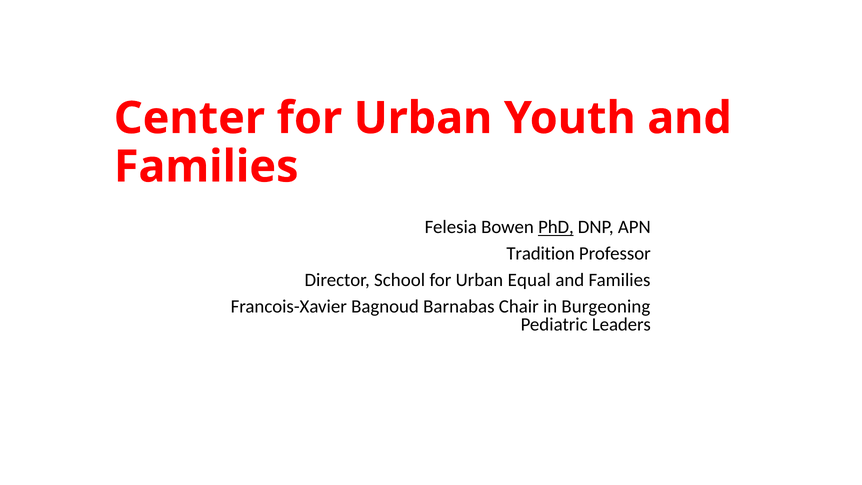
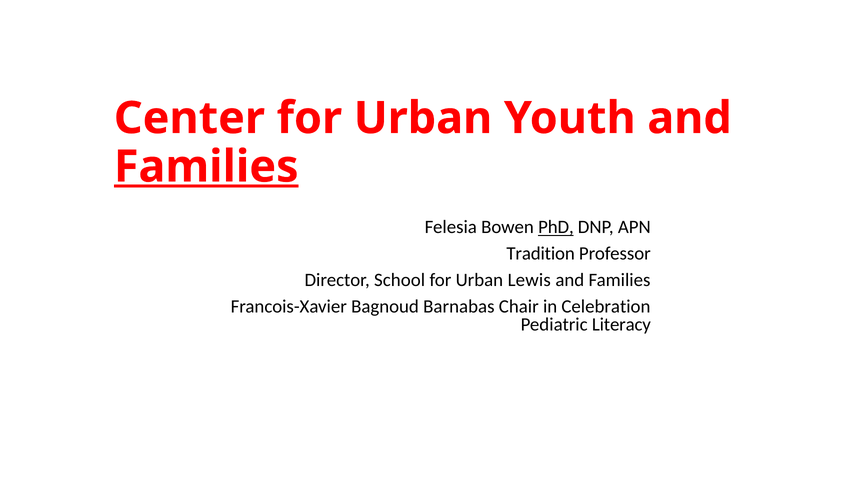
Families underline: none -> present (206, 167)
Equal: Equal -> Lewis (529, 280)
Burgeoning: Burgeoning -> Celebration (606, 306)
Leaders: Leaders -> Literacy (621, 325)
